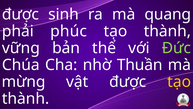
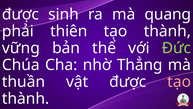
phúc: phúc -> thiên (69, 31)
Thuần: Thuần -> Thẳng (140, 65)
mừng: mừng -> thuần (23, 81)
tạo colour: yellow -> pink (179, 81)
